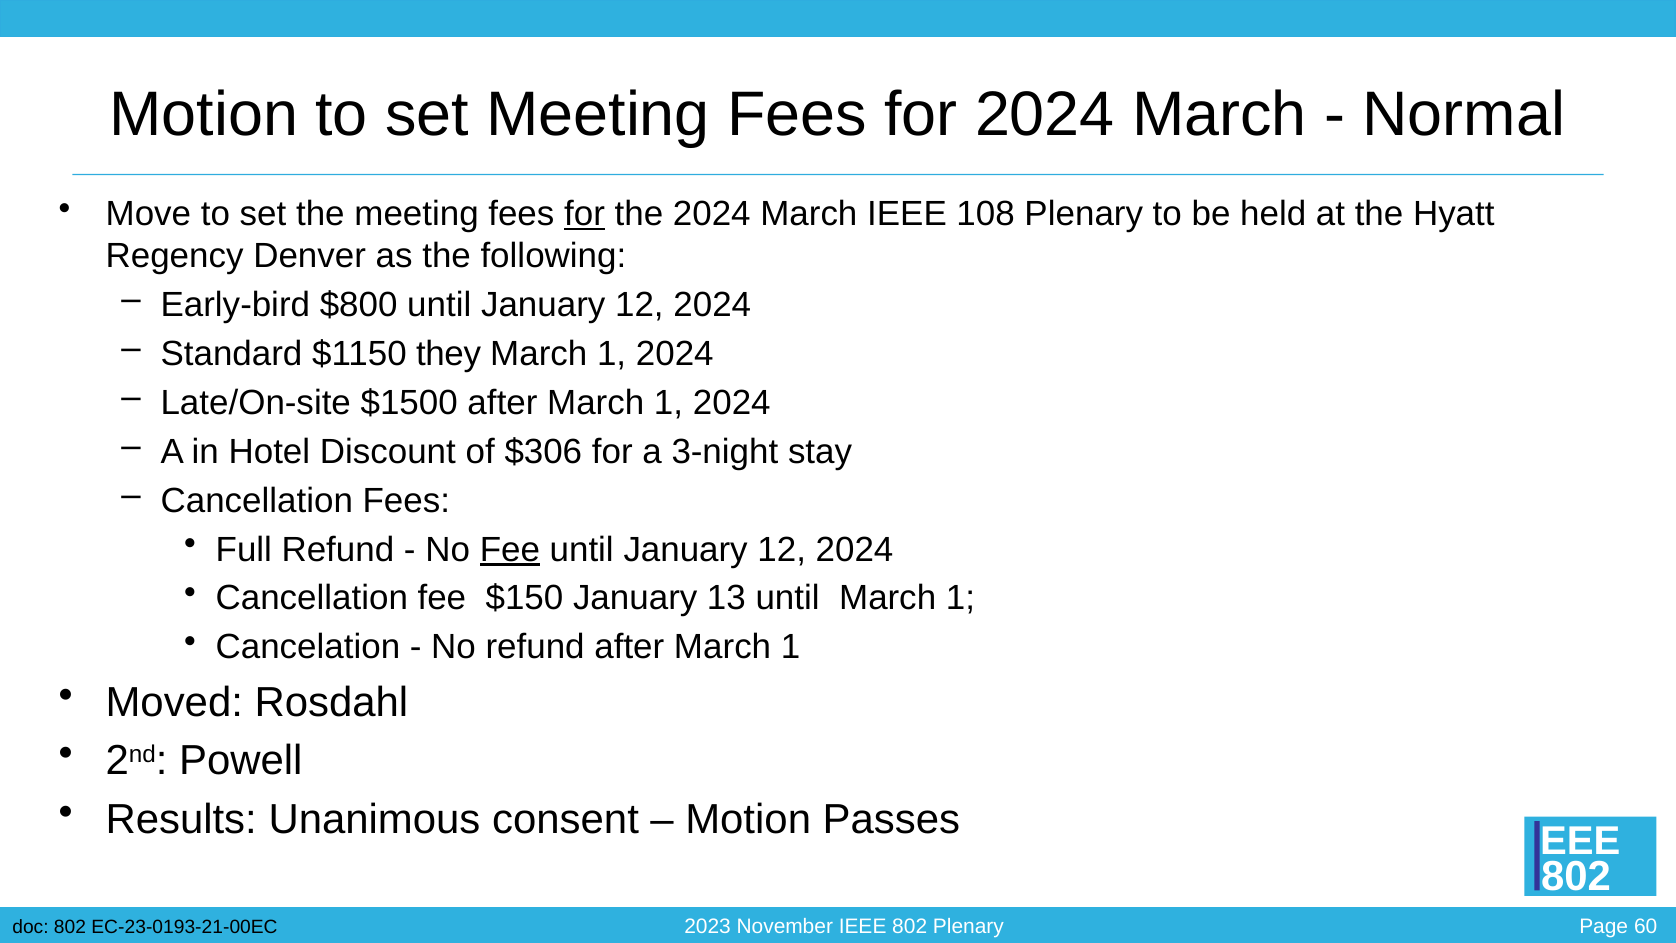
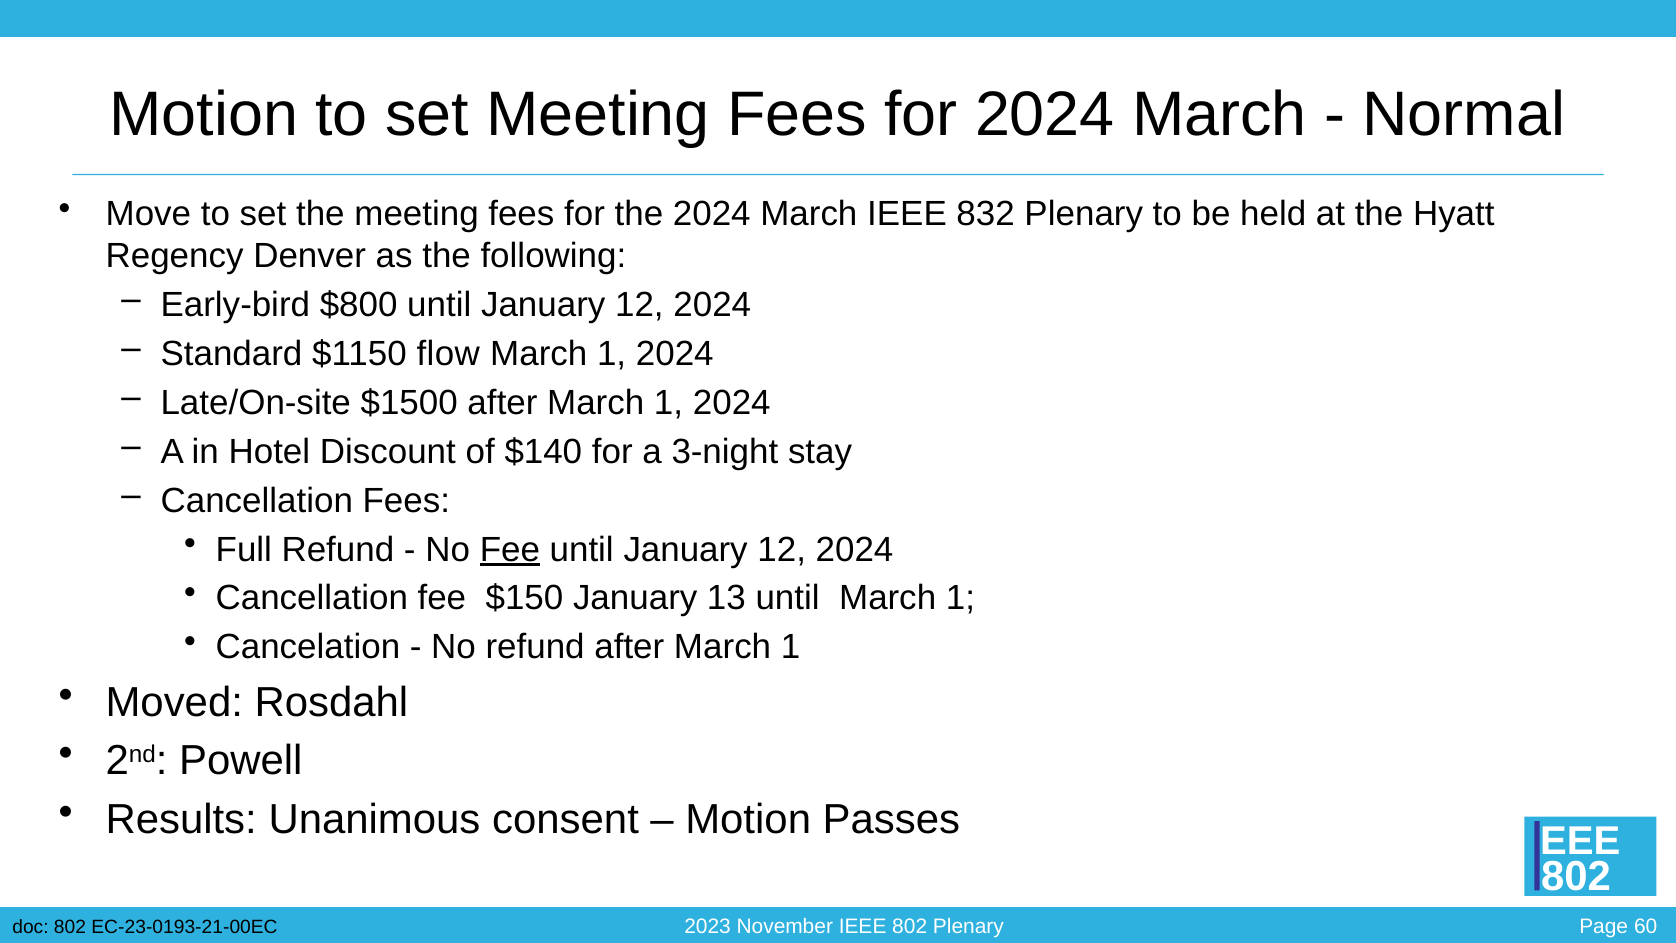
for underline: present -> none (584, 214)
108: 108 -> 832 (986, 214)
they: they -> flow (448, 354)
$306: $306 -> $140 (543, 452)
